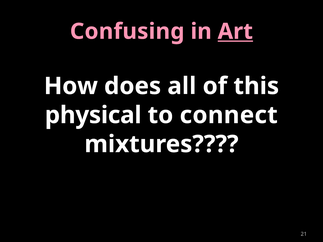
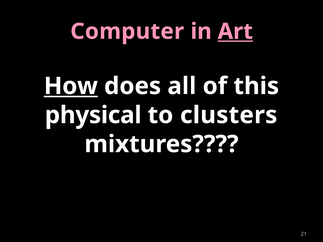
Confusing: Confusing -> Computer (127, 31)
How underline: none -> present (71, 86)
connect: connect -> clusters (229, 115)
